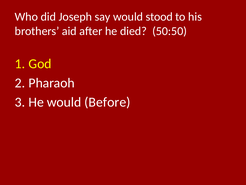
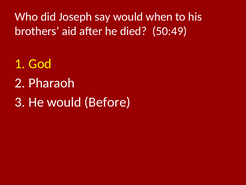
stood: stood -> when (159, 17)
50:50: 50:50 -> 50:49 (170, 31)
